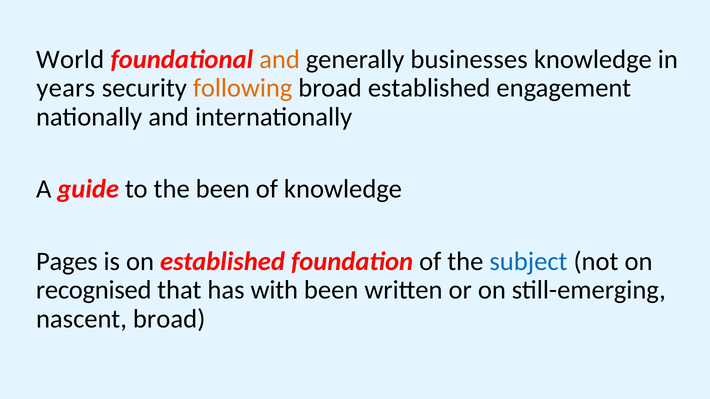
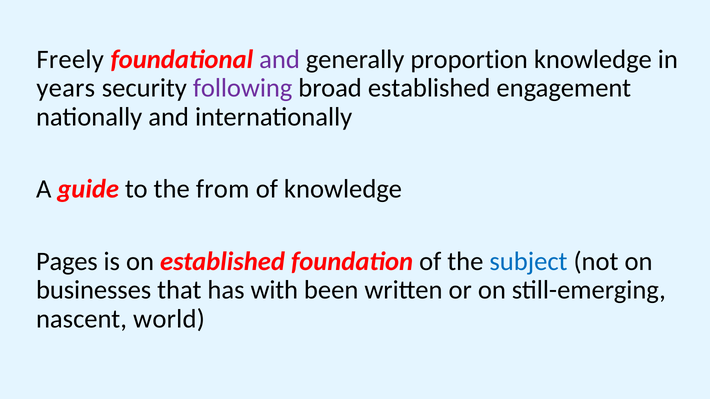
World: World -> Freely (70, 59)
and colour: orange -> purple (280, 59)
businesses: businesses -> proportion (469, 59)
following colour: orange -> purple (243, 88)
the been: been -> from (223, 189)
recognised: recognised -> businesses (94, 290)
nascent broad: broad -> world (169, 319)
